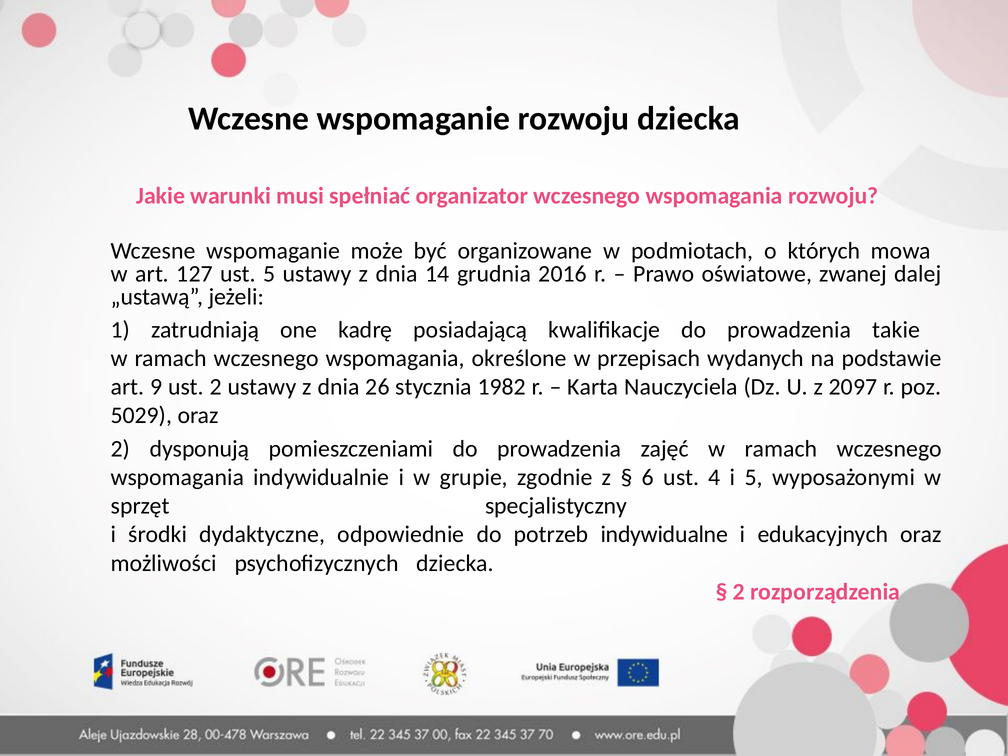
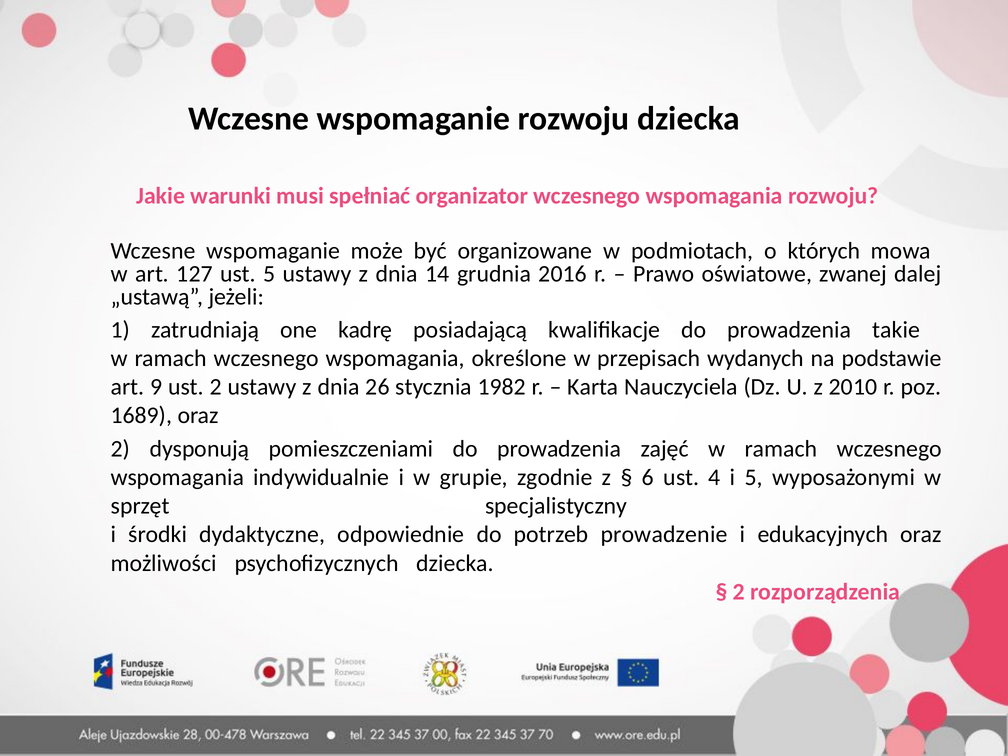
2097: 2097 -> 2010 (853, 387)
5029: 5029 -> 1689 (141, 416)
indywidualne: indywidualne -> prowadzenie (664, 535)
